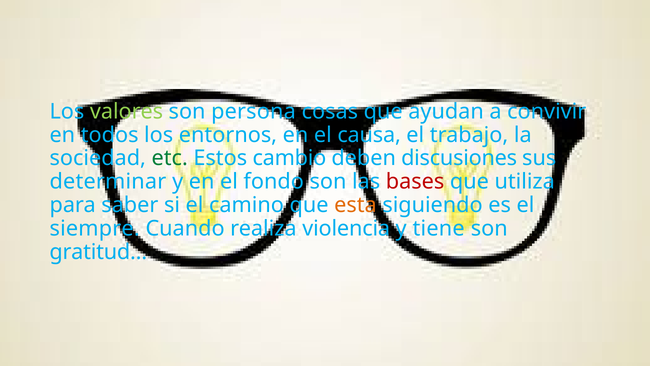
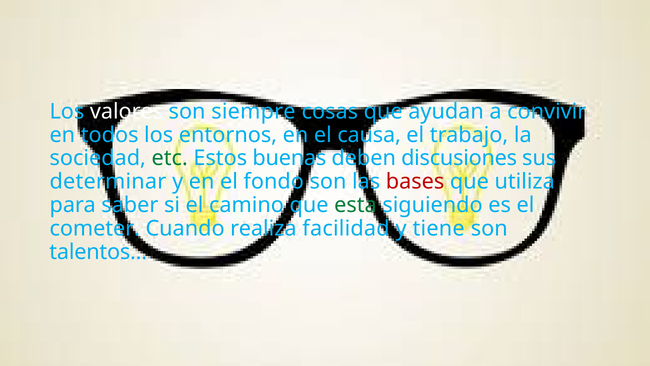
valores colour: light green -> white (127, 111)
persona: persona -> siempre (253, 111)
cambio: cambio -> buenas (289, 158)
esta colour: orange -> green (355, 205)
siempre: siempre -> cometer (95, 228)
violencia: violencia -> facilidad (346, 228)
gratitud…: gratitud… -> talentos… (98, 252)
